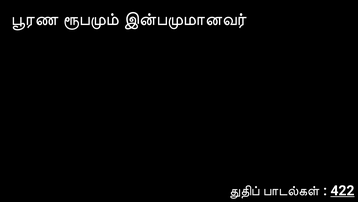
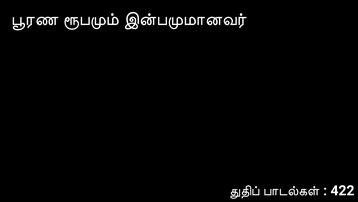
422 underline: present -> none (342, 190)
